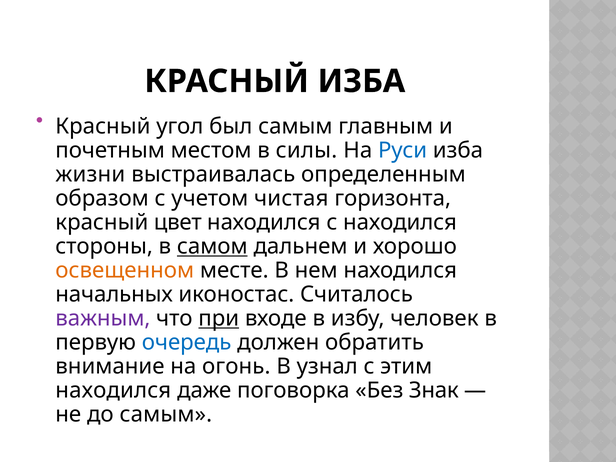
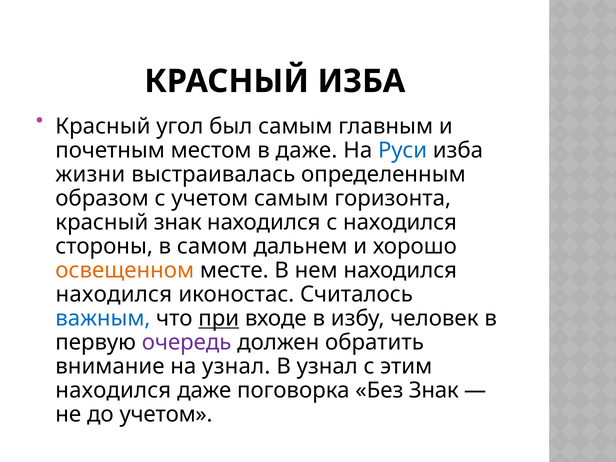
в силы: силы -> даже (307, 150)
учетом чистая: чистая -> самым (291, 198)
красный цвет: цвет -> знак (178, 222)
самом underline: present -> none (212, 246)
начальных: начальных -> находился (114, 294)
важным colour: purple -> blue (103, 318)
очередь colour: blue -> purple (187, 342)
на огонь: огонь -> узнал (236, 366)
до самым: самым -> учетом (166, 414)
